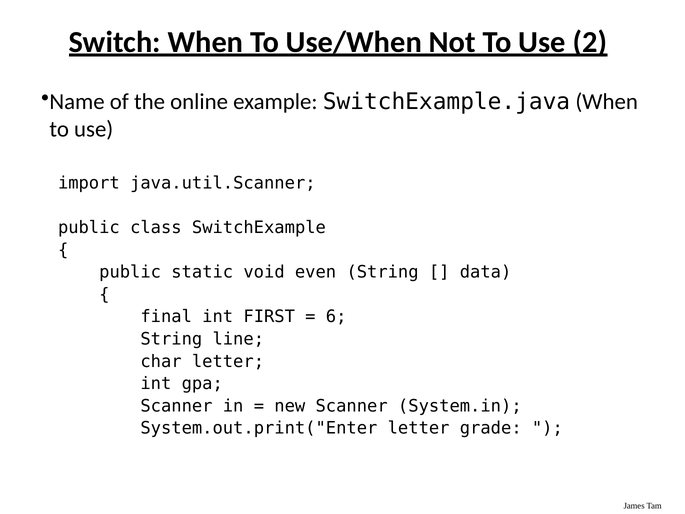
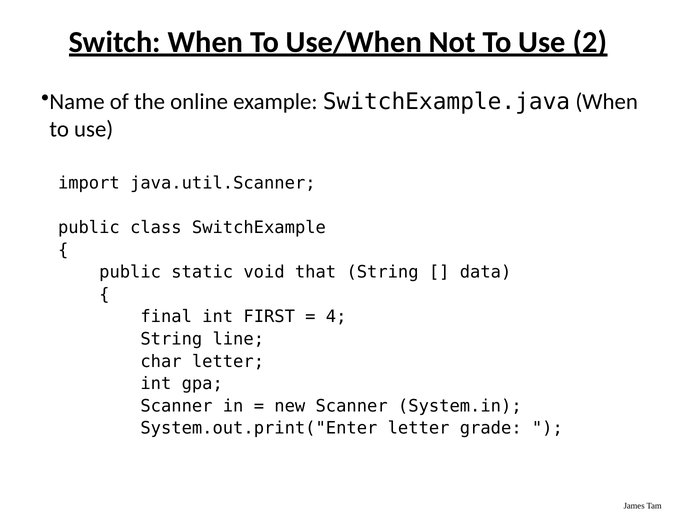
even: even -> that (316, 272)
6: 6 -> 4 (336, 317)
